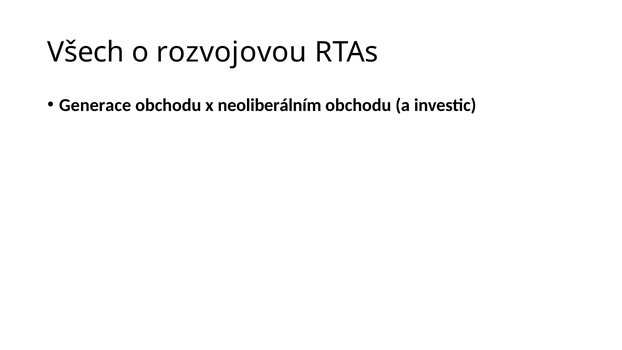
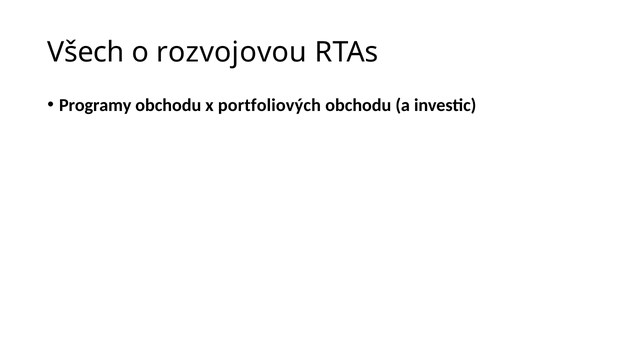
Generace: Generace -> Programy (95, 105)
neoliberálním: neoliberálním -> portfoliových (269, 105)
